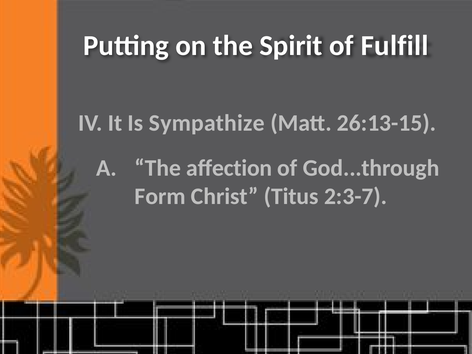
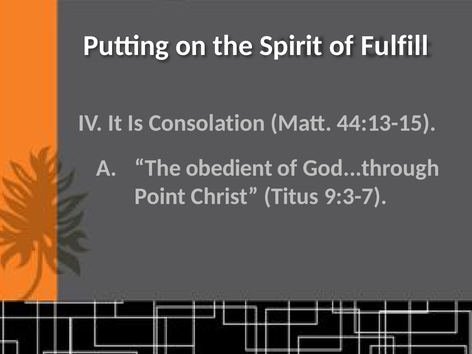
Sympathize: Sympathize -> Consolation (207, 123)
26:13-15: 26:13-15 -> 44:13-15 (386, 123)
affection: affection -> obedient (229, 168)
Form: Form -> Point (160, 196)
2:3-7: 2:3-7 -> 9:3-7 (356, 196)
